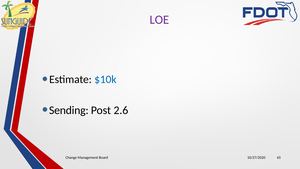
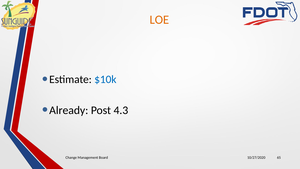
LOE colour: purple -> orange (159, 20)
Sending: Sending -> Already (69, 110)
2.6: 2.6 -> 4.3 (121, 110)
